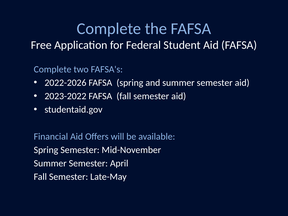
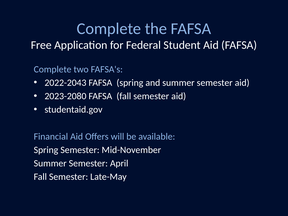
2022-2026: 2022-2026 -> 2022-2043 (65, 83)
2023-2022: 2023-2022 -> 2023-2080 (65, 96)
